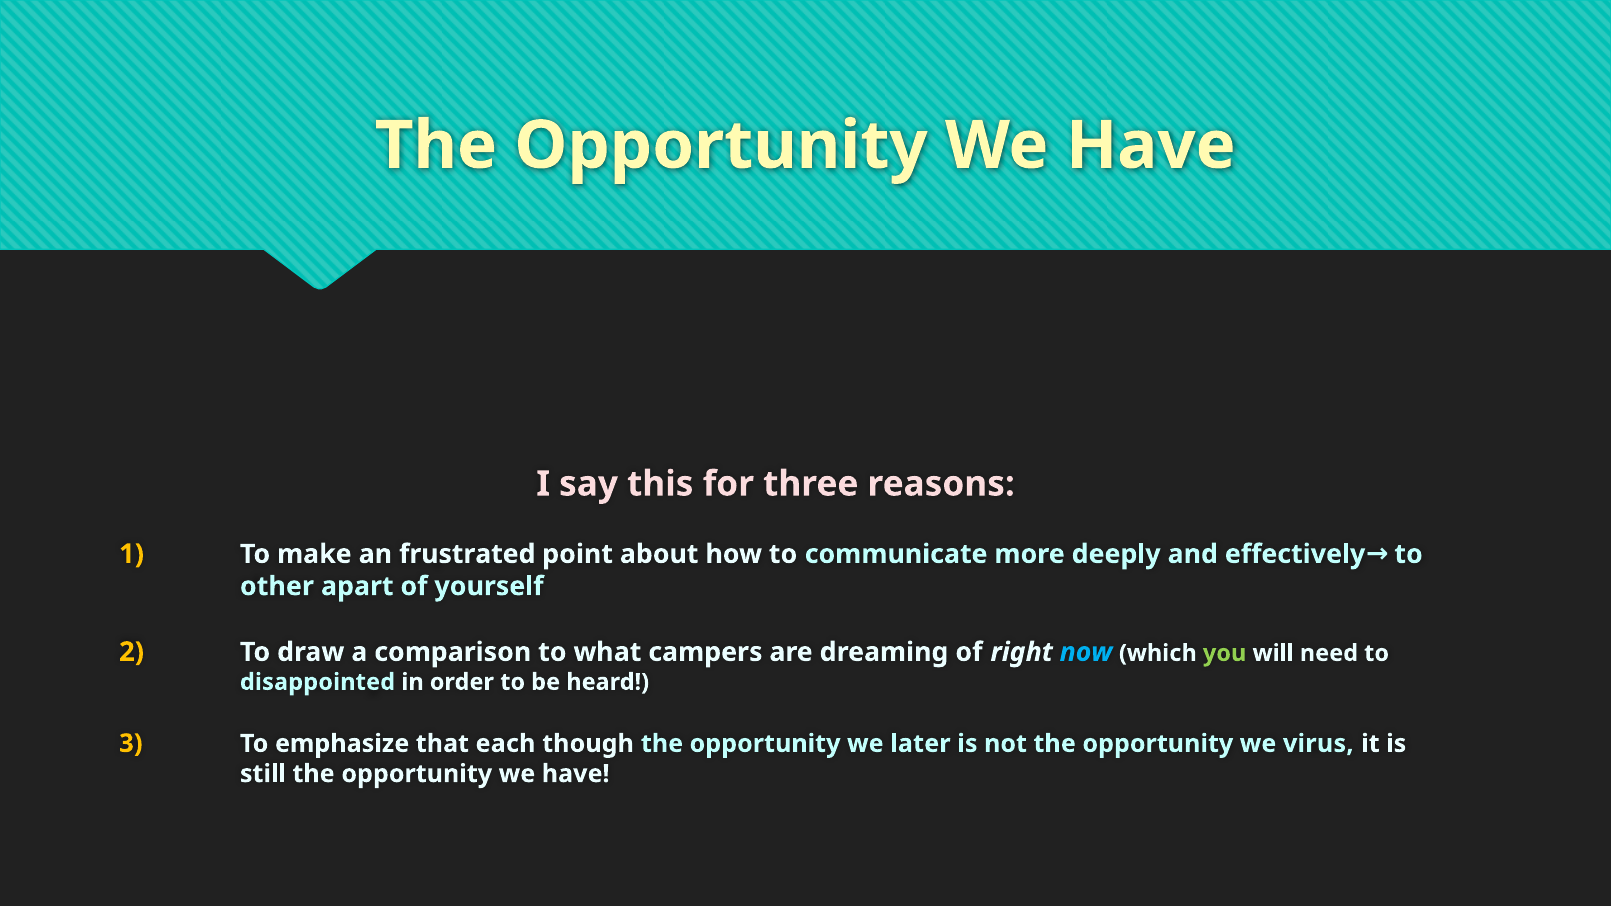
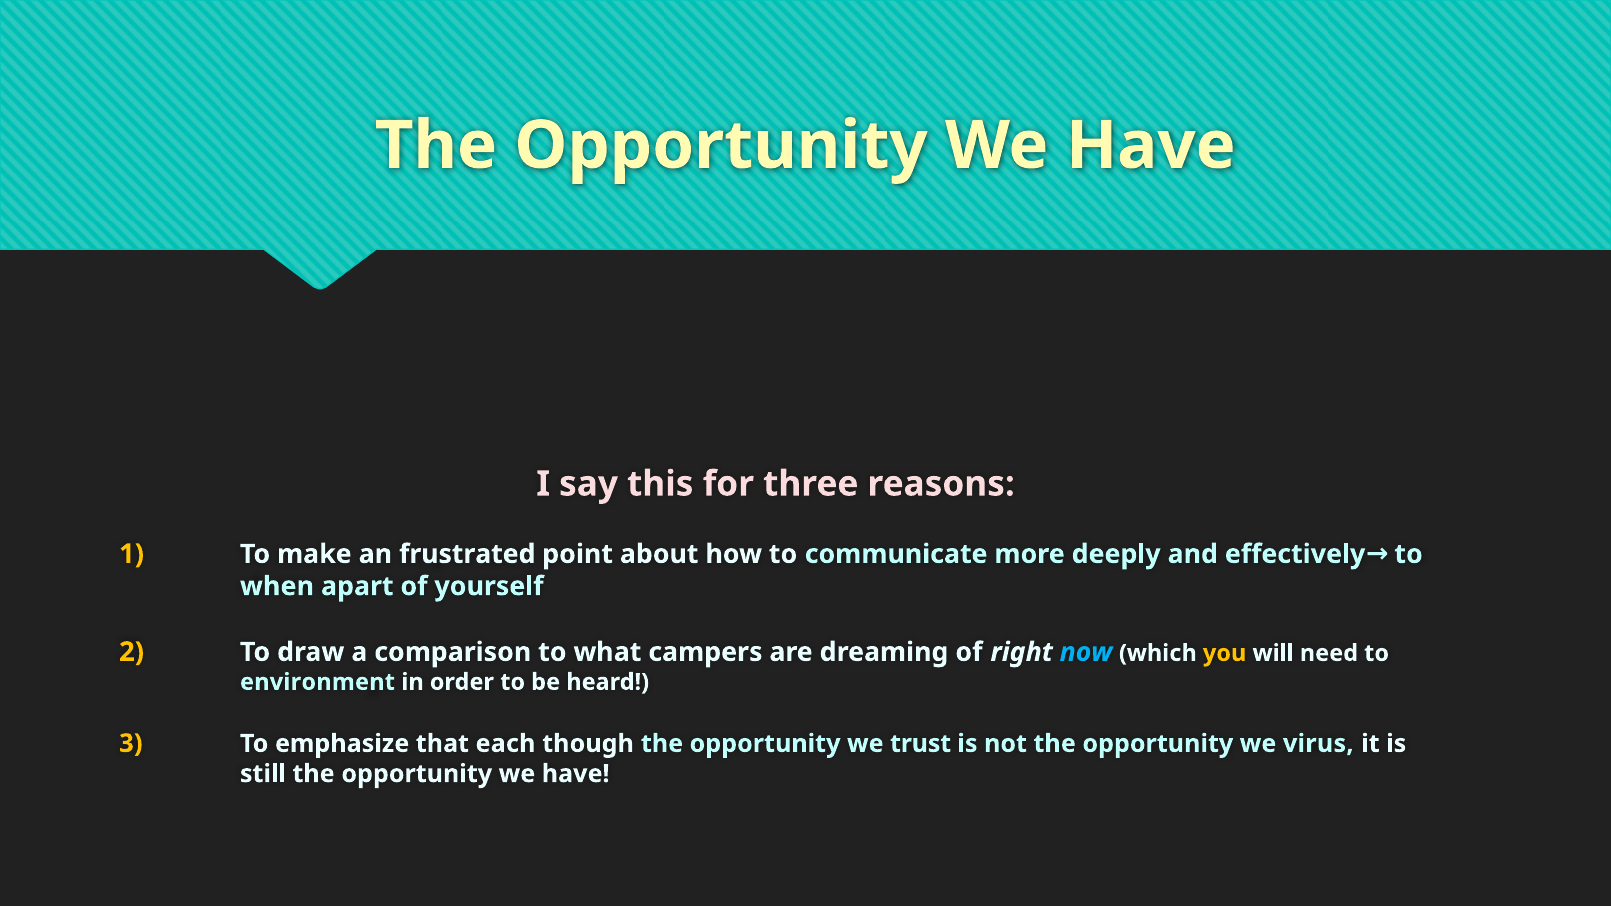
other: other -> when (277, 586)
you colour: light green -> yellow (1225, 653)
disappointed: disappointed -> environment (317, 682)
later: later -> trust (921, 744)
